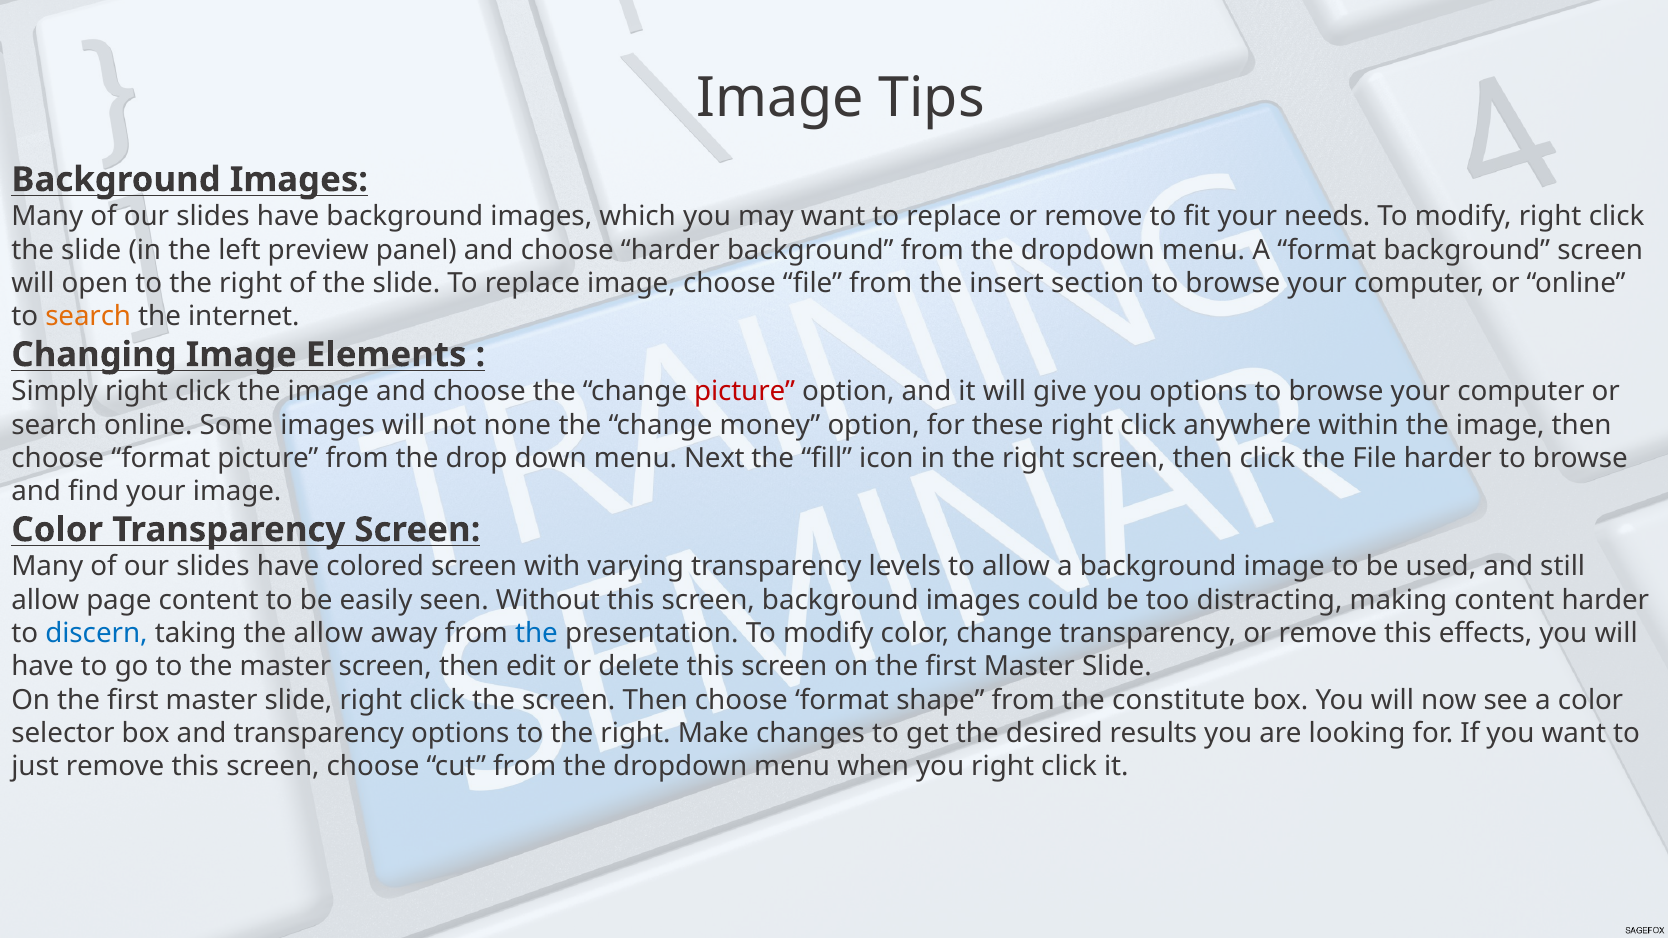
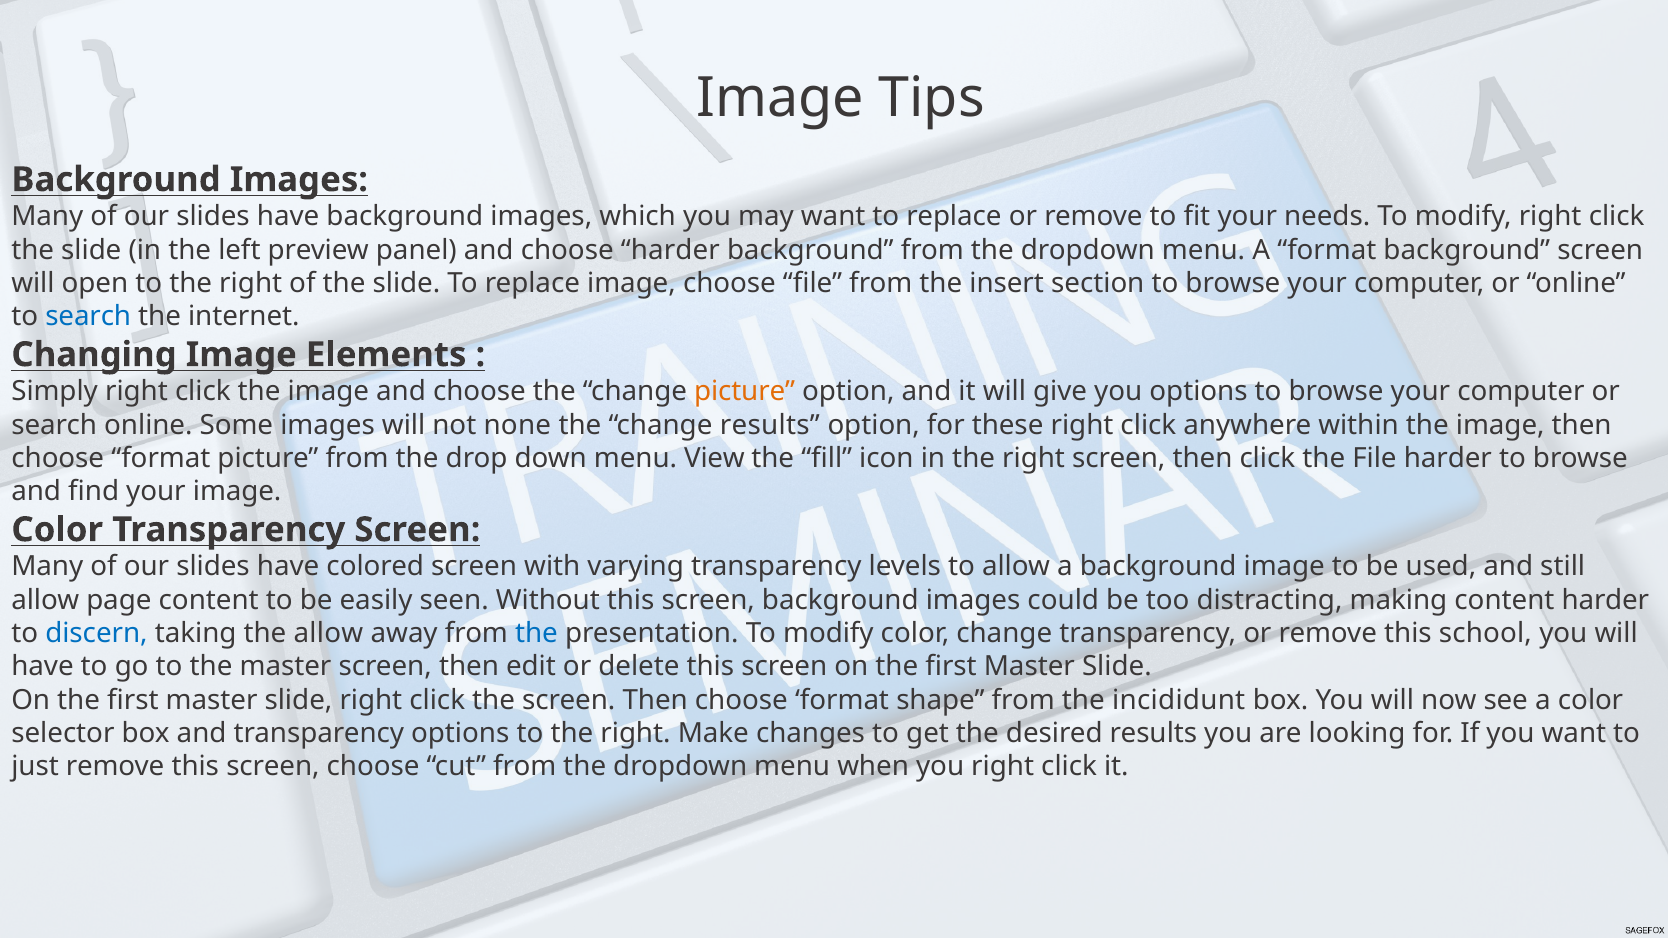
search colour: orange -> blue (88, 317)
picture colour: red -> orange (745, 392)
change money: money -> results (770, 425)
Next: Next -> View (714, 459)
effects: effects -> school (1485, 634)
constitute: constitute -> incididunt (1179, 700)
